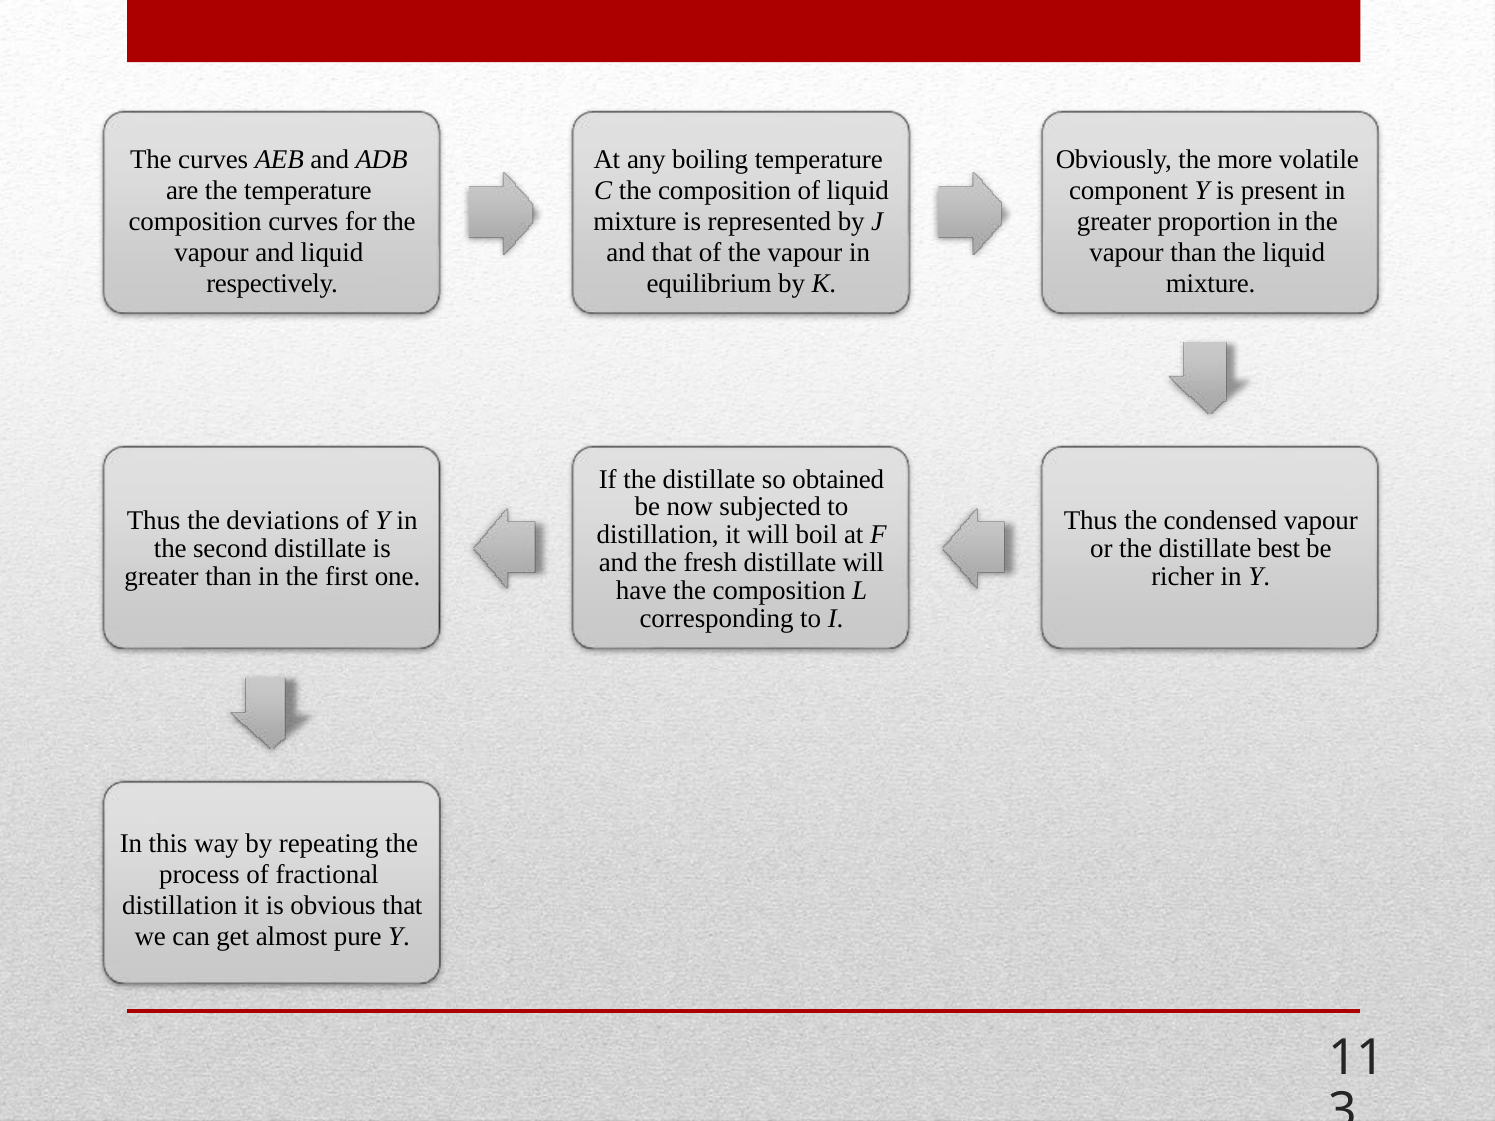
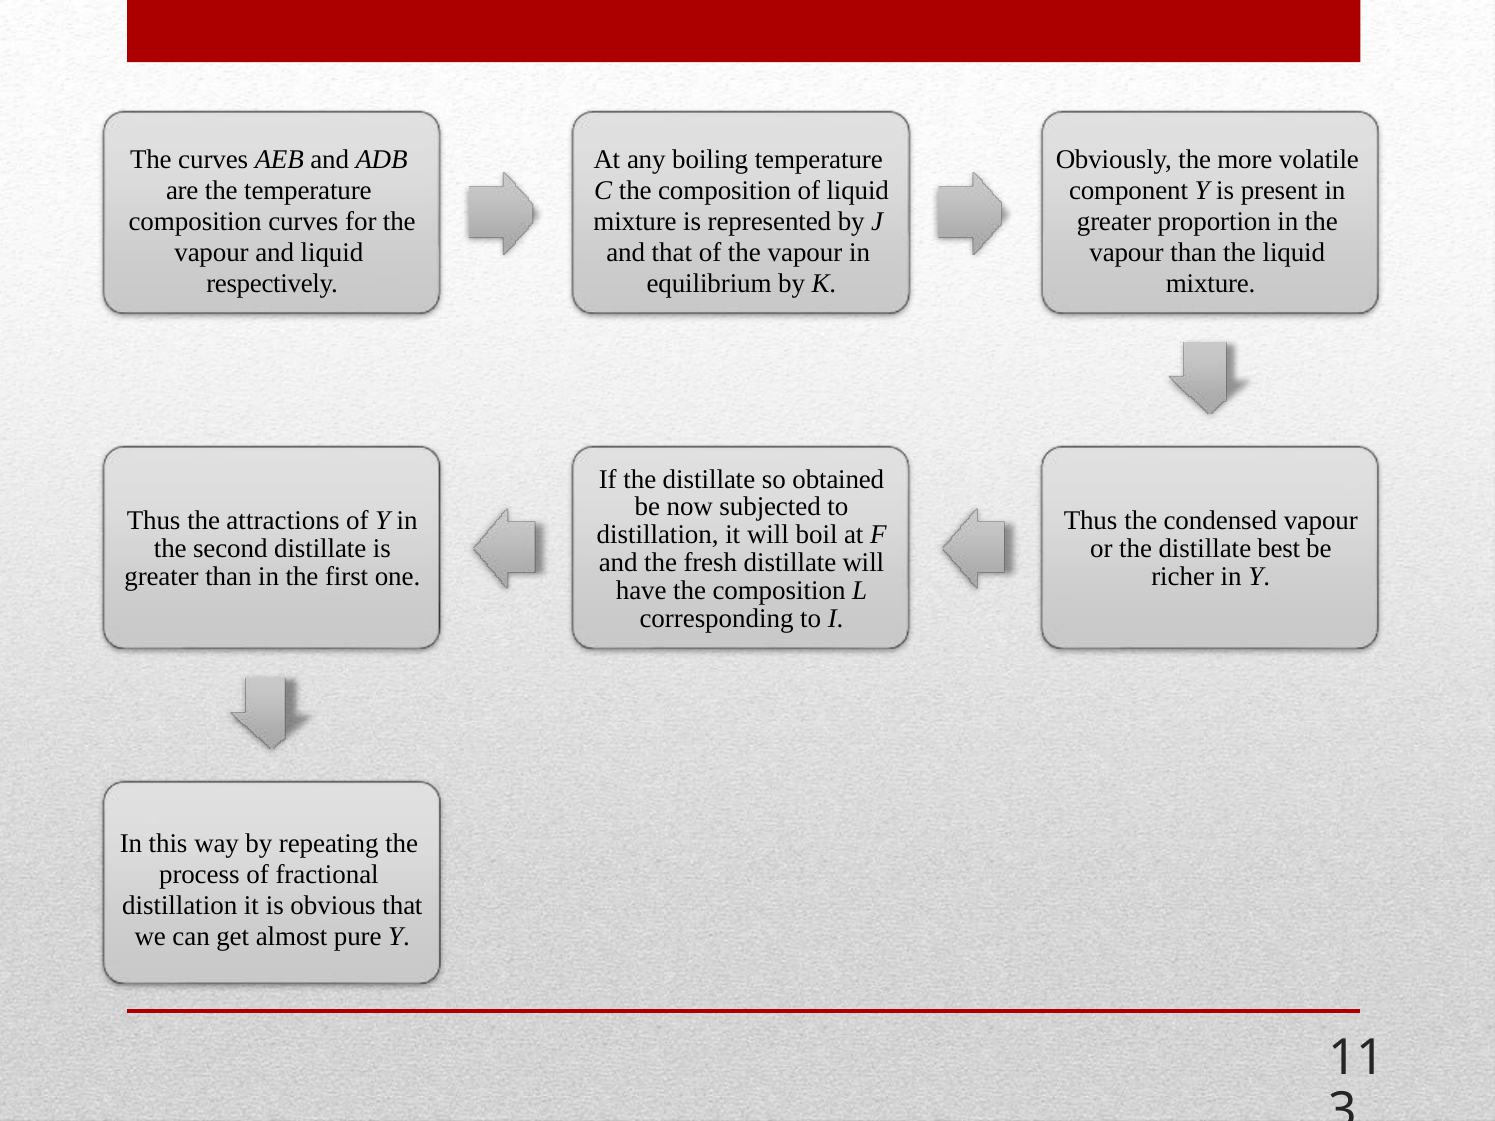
deviations: deviations -> attractions (283, 521)
